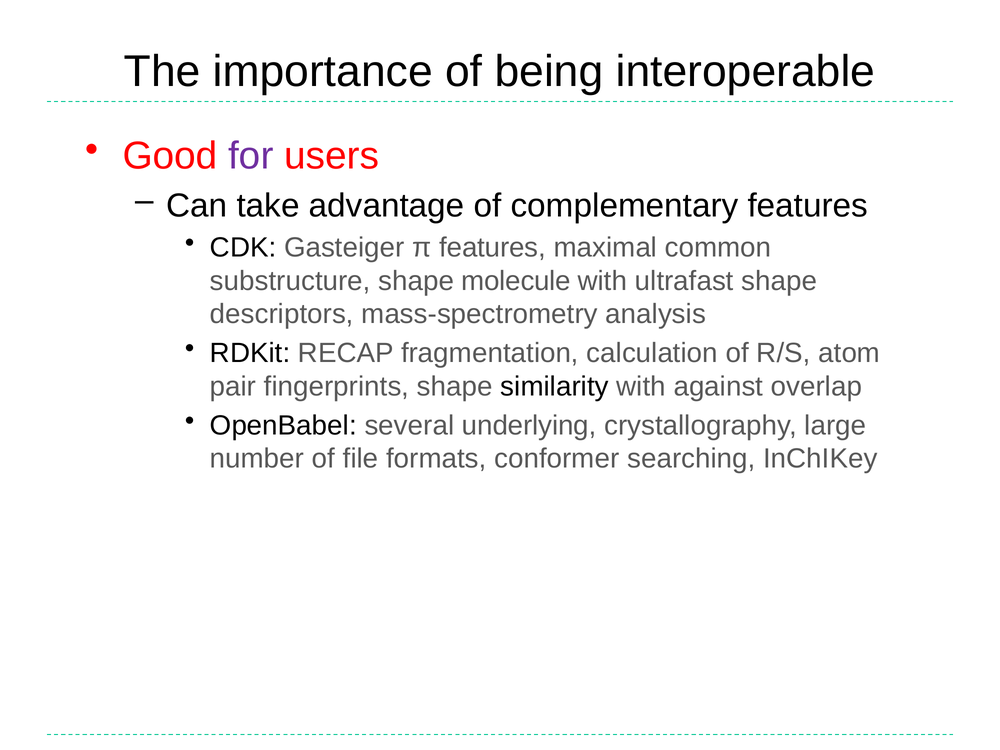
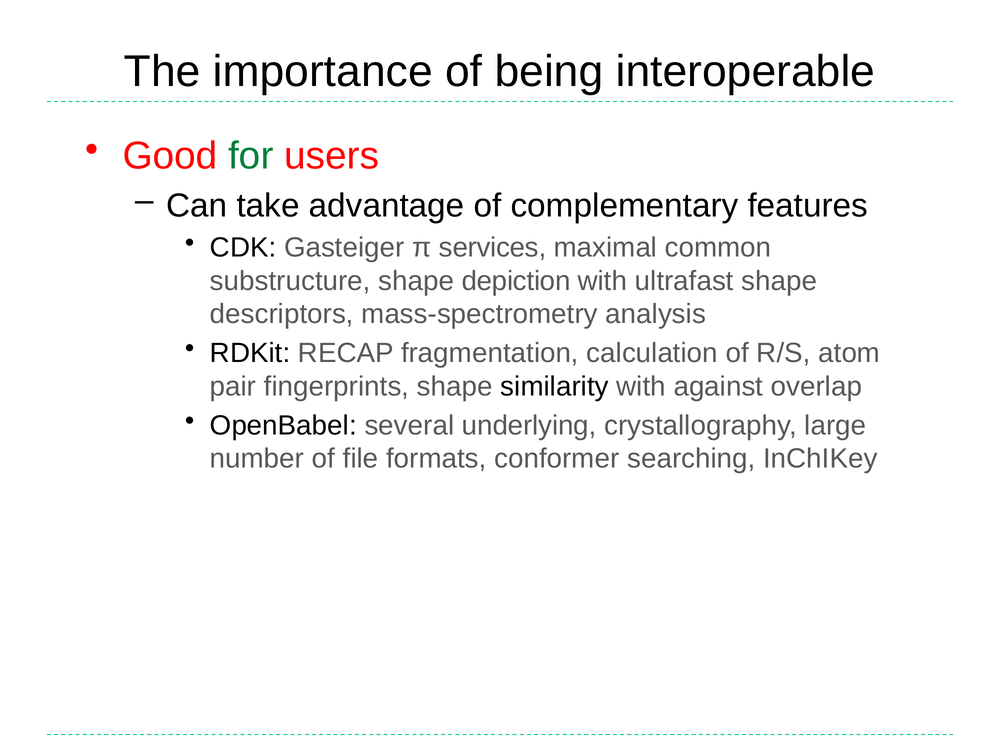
for colour: purple -> green (251, 156)
π features: features -> services (493, 248)
molecule: molecule -> depiction (516, 281)
